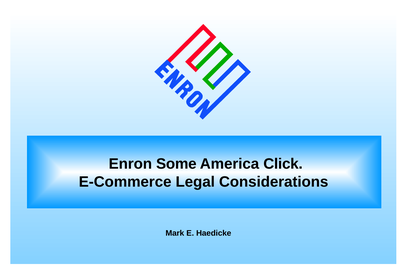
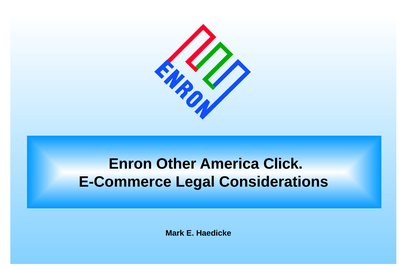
Some: Some -> Other (176, 164)
